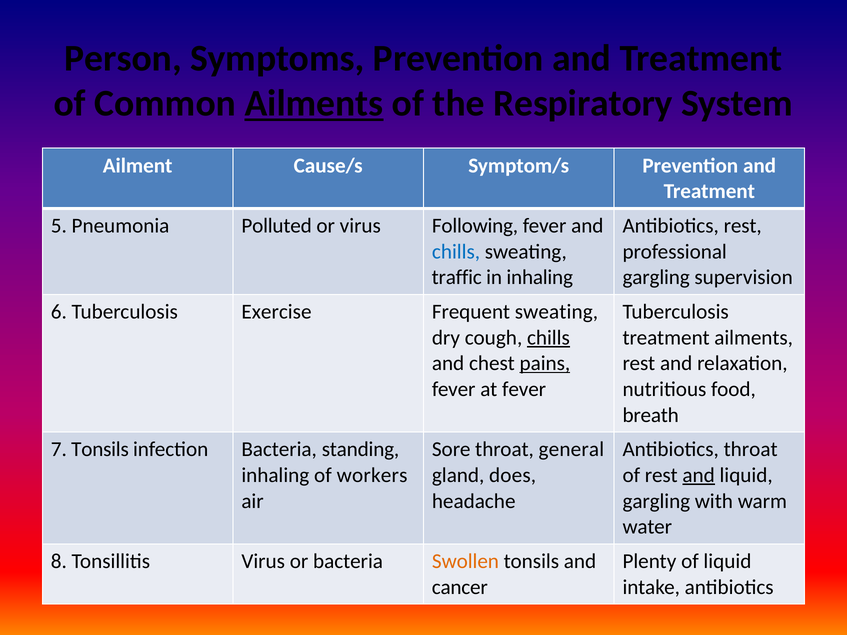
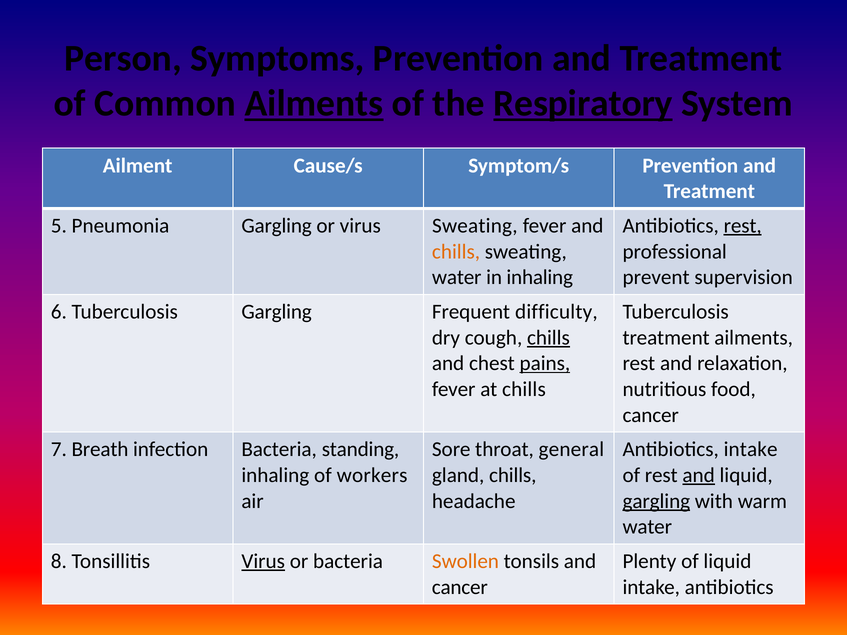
Respiratory underline: none -> present (583, 104)
Pneumonia Polluted: Polluted -> Gargling (277, 226)
virus Following: Following -> Sweating (475, 226)
rest underline: none -> present (743, 226)
chills colour: blue -> orange (456, 252)
traffic: traffic -> water (457, 278)
gargling: gargling -> prevent (656, 278)
Tuberculosis Exercise: Exercise -> Gargling (277, 312)
Frequent sweating: sweating -> difficulty (556, 312)
at fever: fever -> chills (524, 389)
breath: breath -> cancer (651, 415)
7 Tonsils: Tonsils -> Breath (100, 450)
Antibiotics throat: throat -> intake (751, 450)
gland does: does -> chills (513, 475)
gargling underline: none -> present (656, 501)
Virus underline: none -> present (263, 561)
